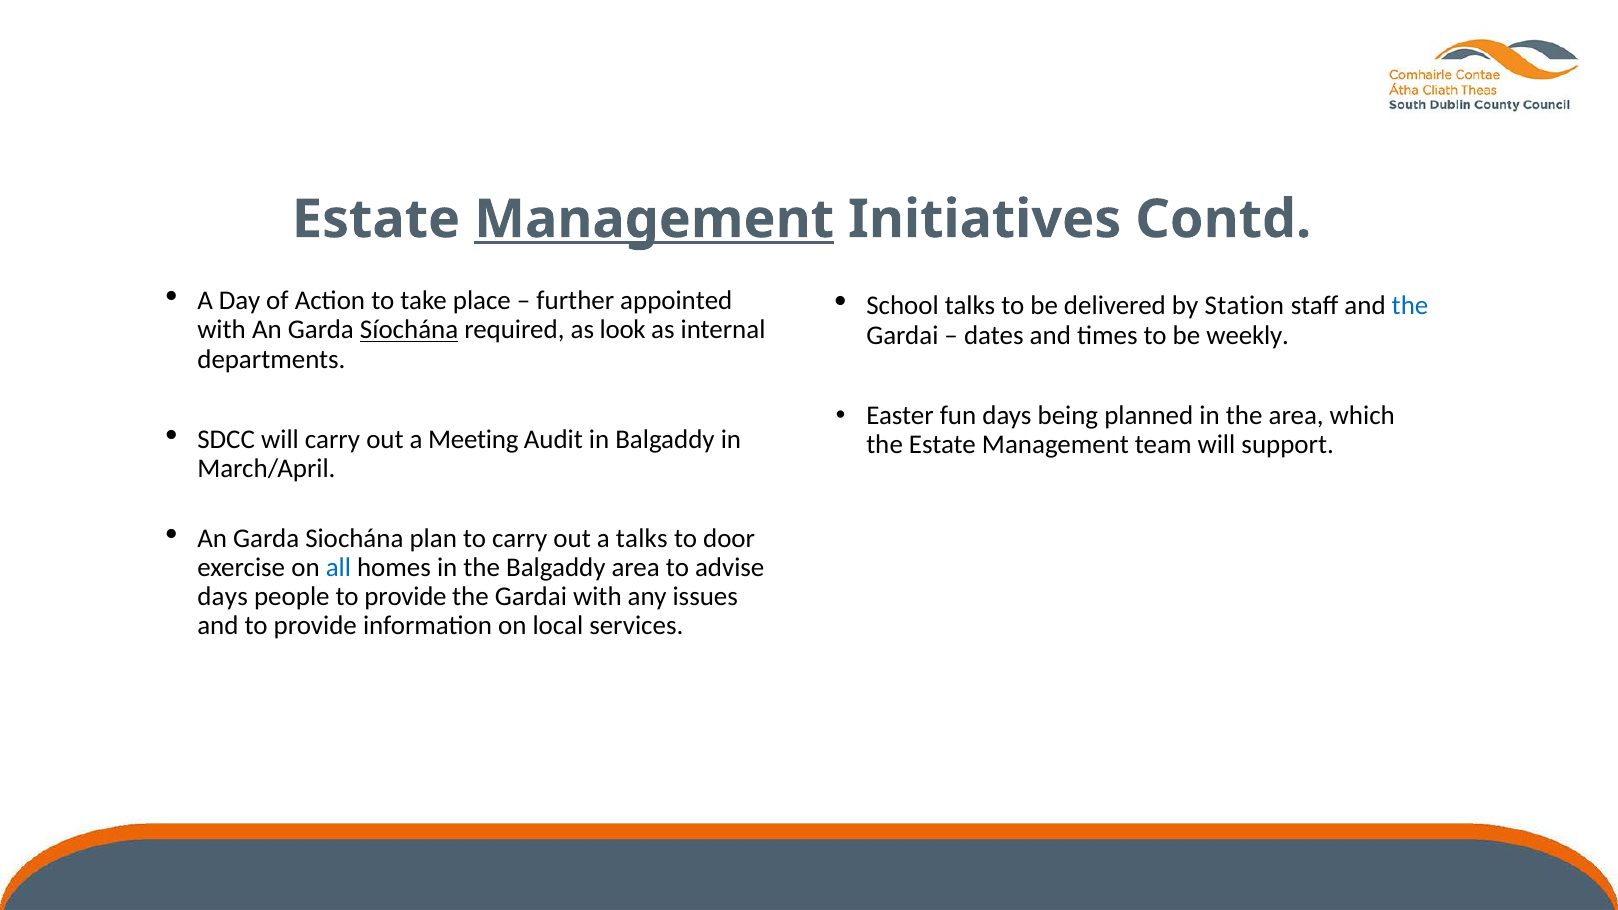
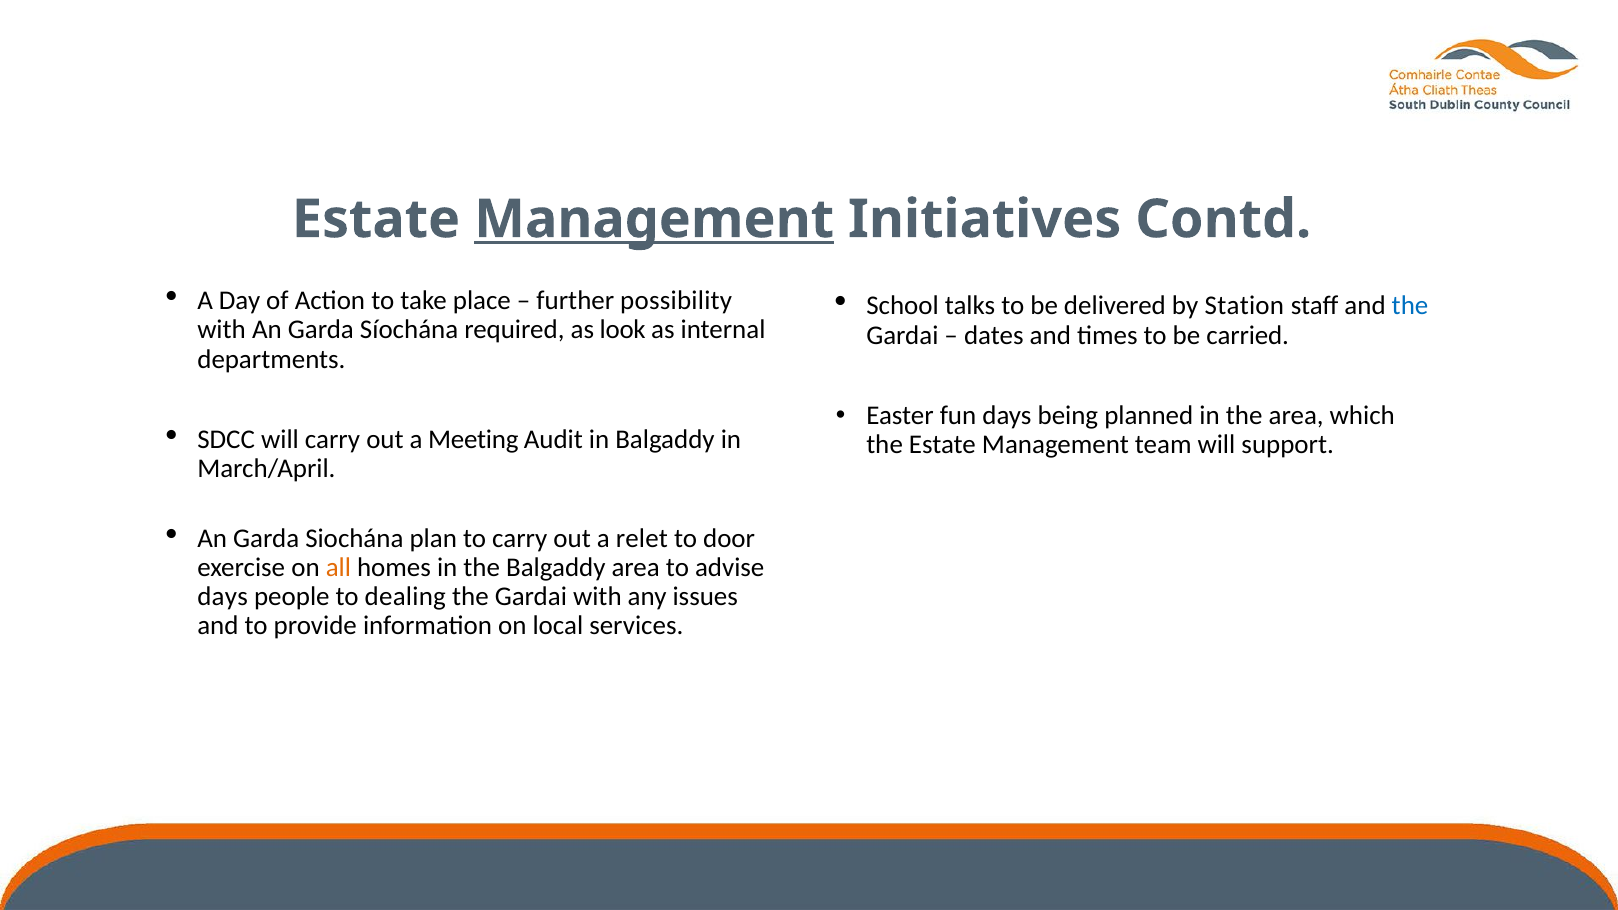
appointed: appointed -> possibility (676, 301)
Síochána underline: present -> none (409, 330)
weekly: weekly -> carried (1248, 335)
a talks: talks -> relet (642, 539)
all colour: blue -> orange (338, 568)
people to provide: provide -> dealing (405, 597)
